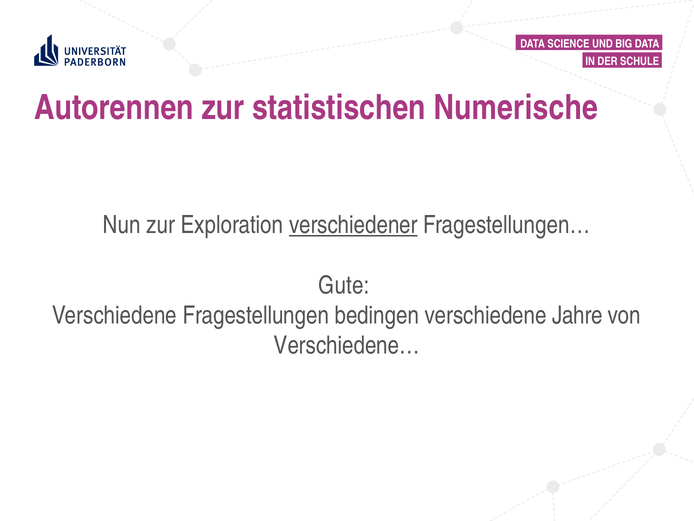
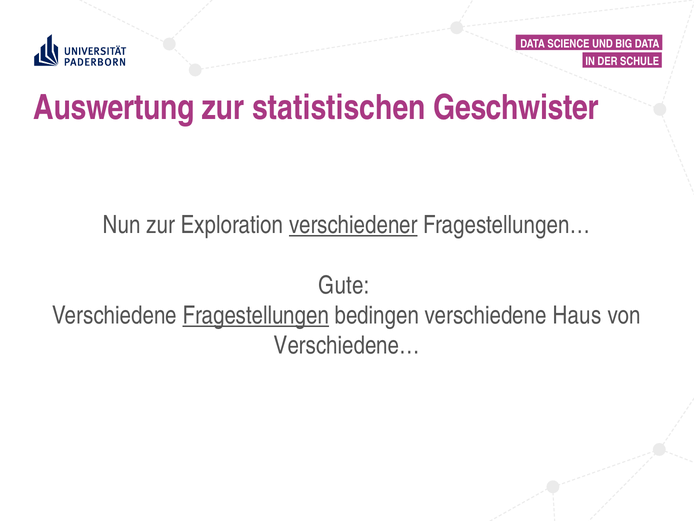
Autorennen: Autorennen -> Auswertung (114, 108)
Numerische: Numerische -> Geschwister (516, 108)
Fragestellungen underline: none -> present (256, 315)
Jahre: Jahre -> Haus (577, 315)
